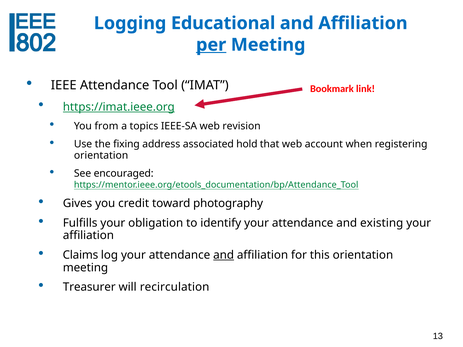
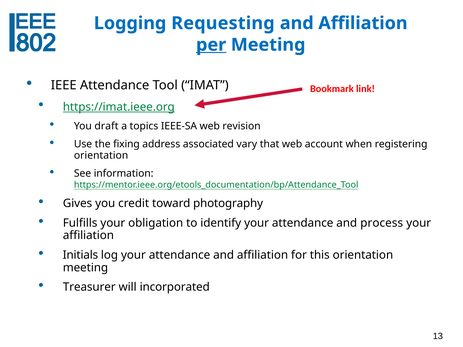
Educational: Educational -> Requesting (223, 23)
from: from -> draft (106, 126)
hold: hold -> vary (247, 144)
encouraged: encouraged -> information (124, 174)
existing: existing -> process (382, 223)
Claims: Claims -> Initials (80, 255)
and underline: present -> none (224, 255)
recirculation: recirculation -> incorporated (175, 287)
